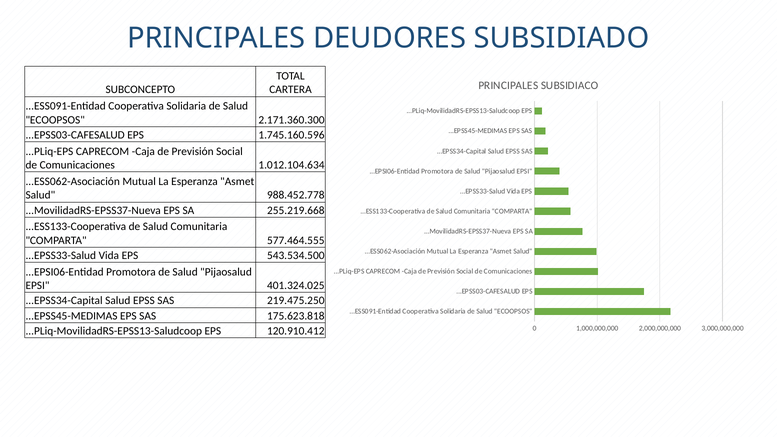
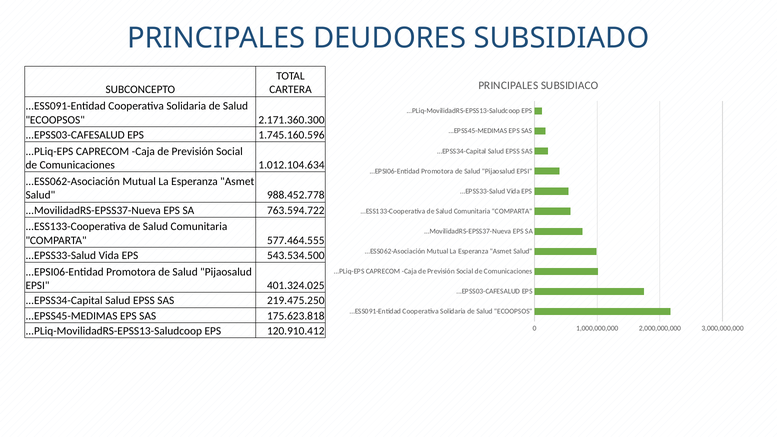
255.219.668: 255.219.668 -> 763.594.722 (296, 210)
